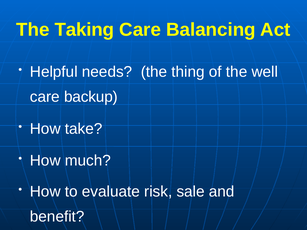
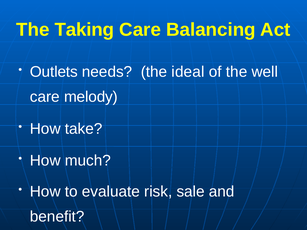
Helpful: Helpful -> Outlets (54, 72)
thing: thing -> ideal (188, 72)
backup: backup -> melody (91, 97)
